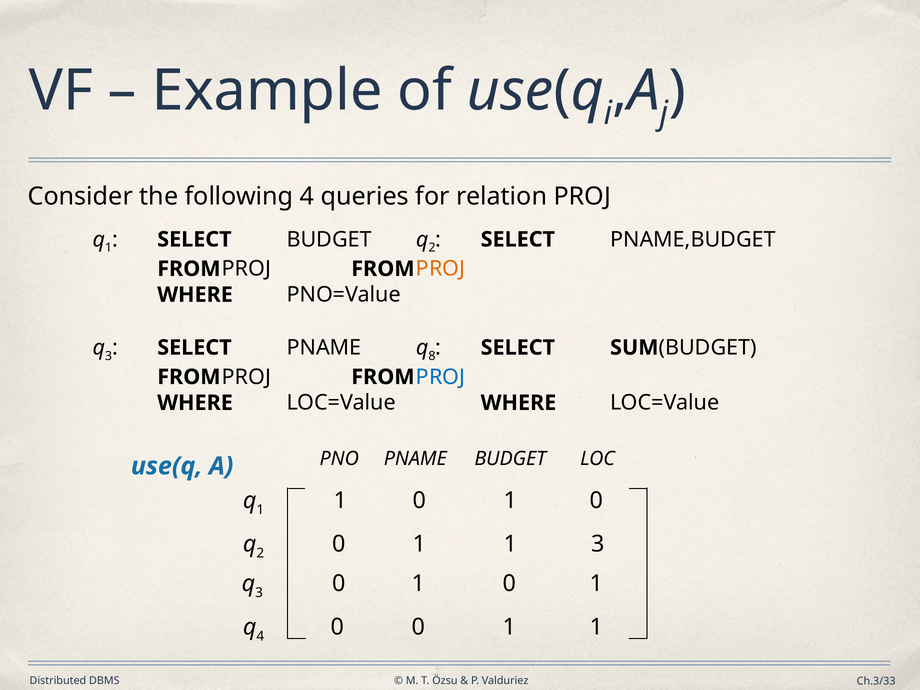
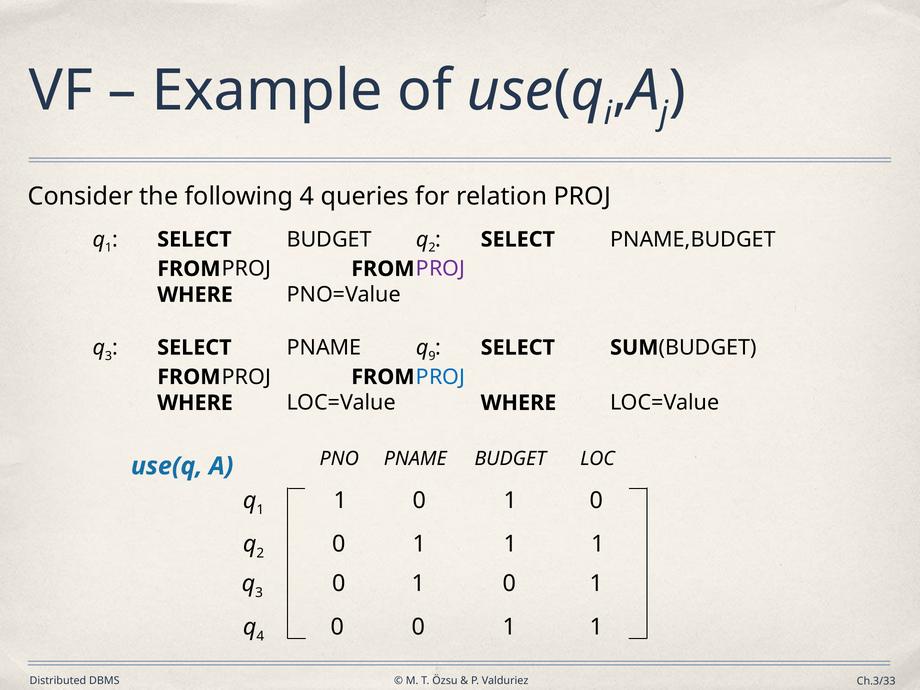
PROJ colour: orange -> purple (441, 269)
8: 8 -> 9 (432, 356)
3: 3 -> 1 (598, 544)
